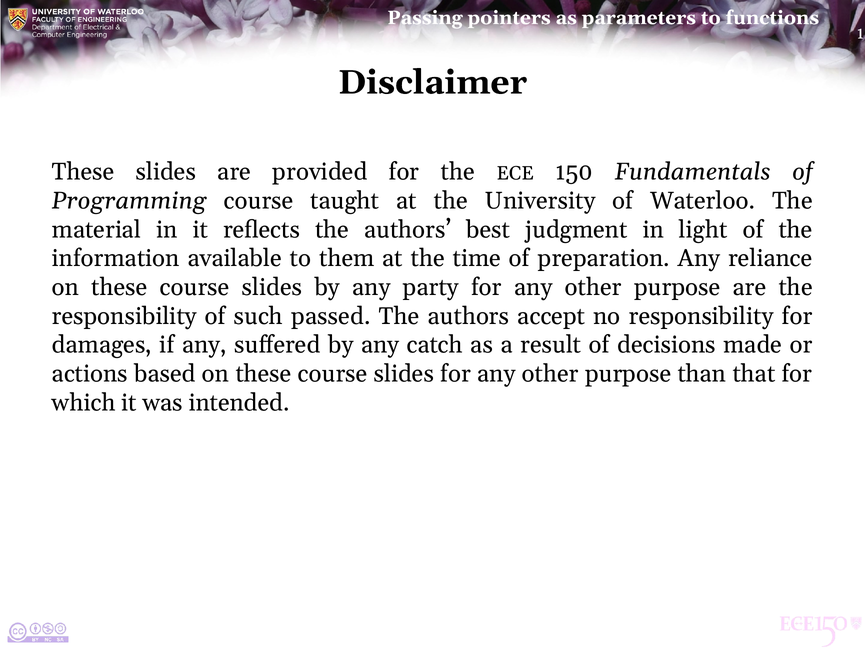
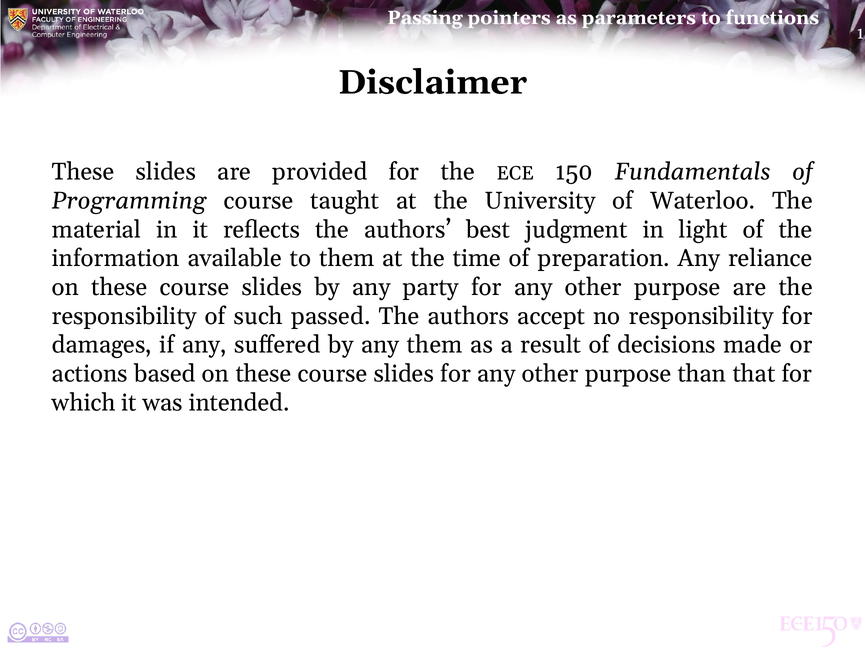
any catch: catch -> them (435, 345)
